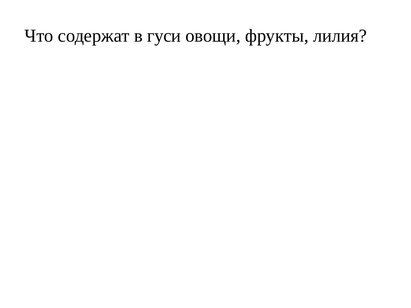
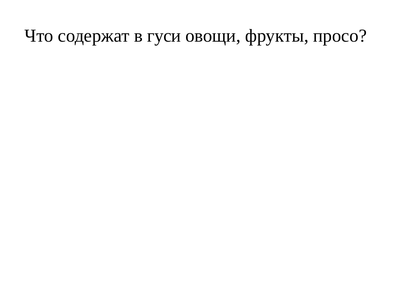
лилия: лилия -> просо (340, 36)
